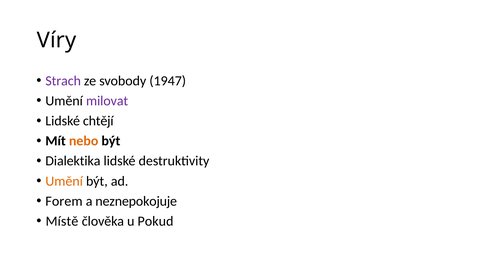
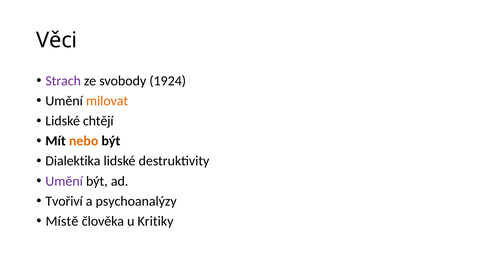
Víry: Víry -> Věci (57, 40)
1947: 1947 -> 1924 (168, 81)
milovat colour: purple -> orange (107, 101)
Umění colour: orange -> purple (64, 181)
Forem: Forem -> Tvořiví (64, 201)
neznepokojuje: neznepokojuje -> psychoanalýzy (136, 201)
Pokud: Pokud -> Kritiky (156, 221)
